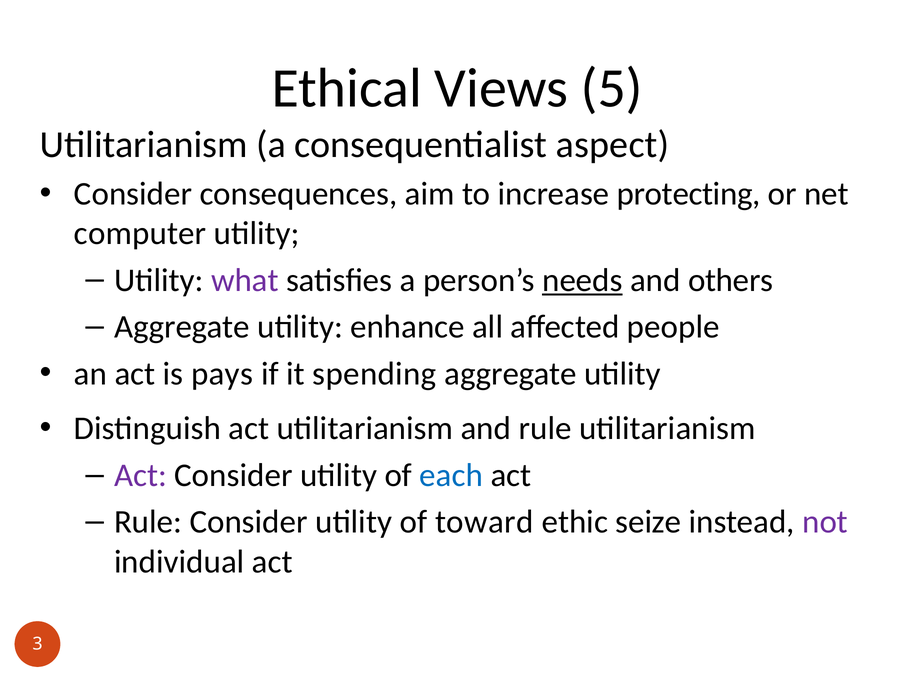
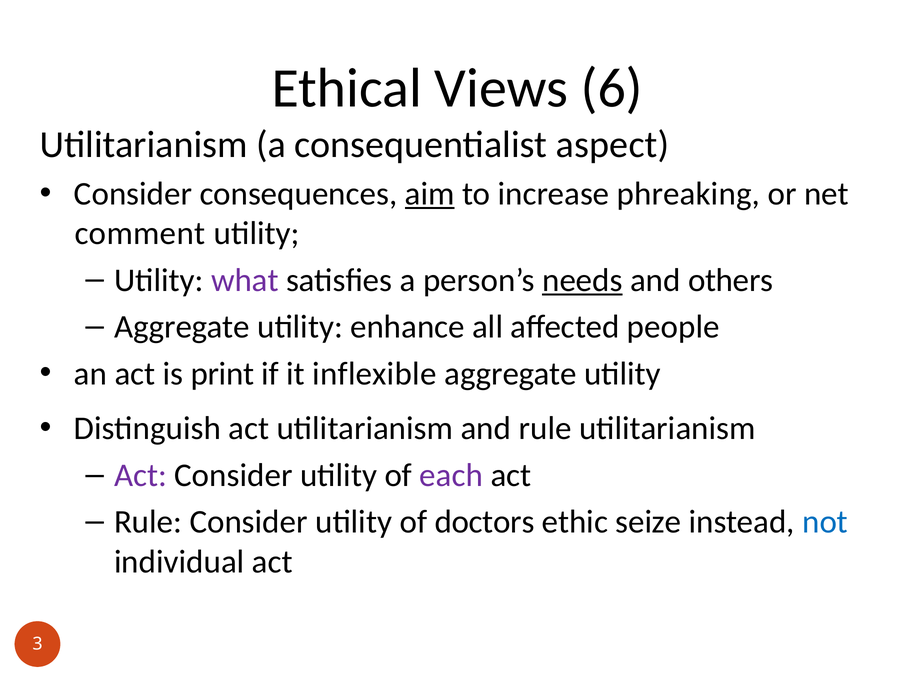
5: 5 -> 6 (612, 89)
aim underline: none -> present (430, 194)
protecting: protecting -> phreaking (688, 194)
computer: computer -> comment (140, 234)
pays: pays -> print (222, 374)
spending: spending -> inflexible (374, 374)
each colour: blue -> purple (451, 475)
toward: toward -> doctors (485, 522)
not colour: purple -> blue (825, 522)
